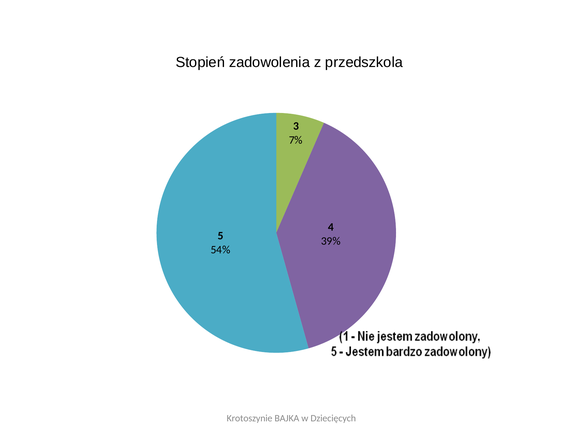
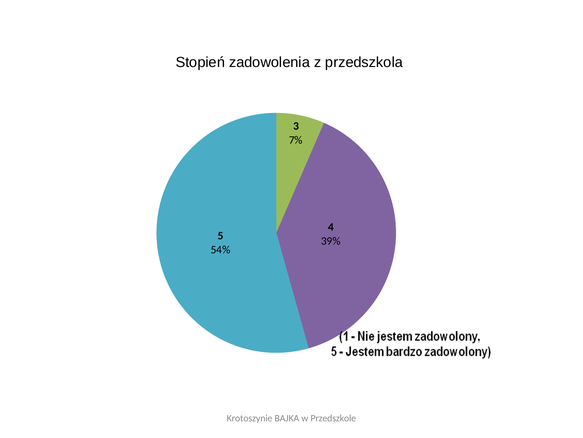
Dziecięcych: Dziecięcych -> Przedszkole (333, 417)
